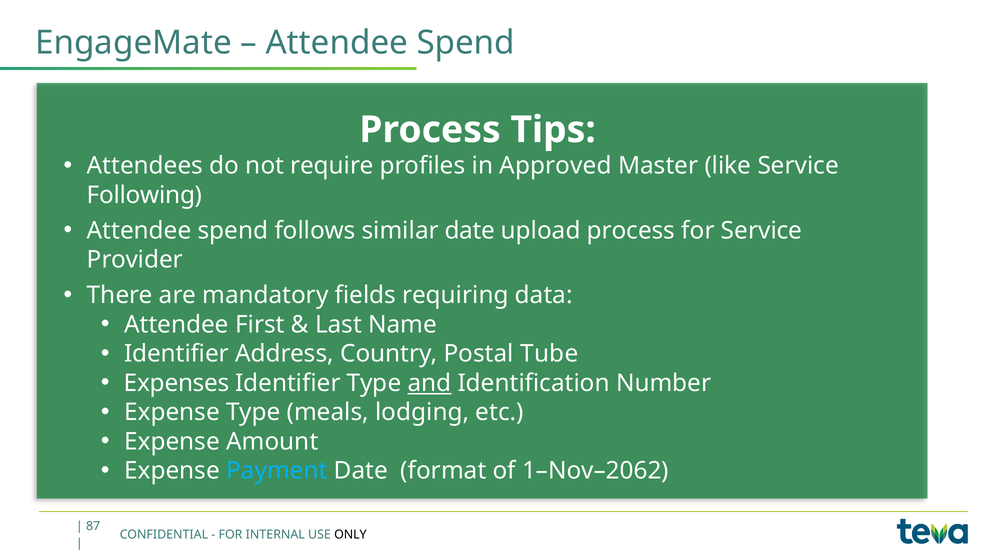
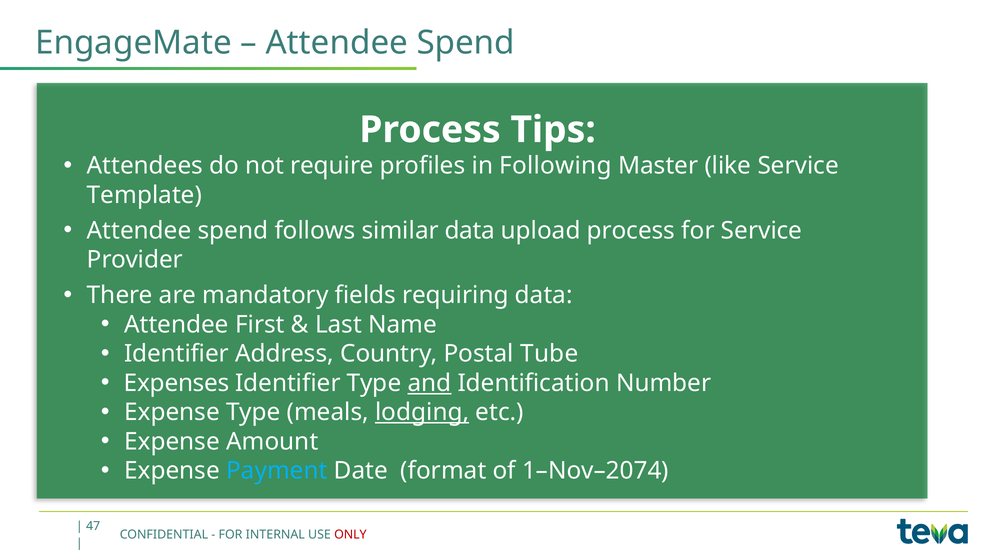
Approved: Approved -> Following (555, 166)
Following: Following -> Template (144, 195)
similar date: date -> data (470, 231)
lodging underline: none -> present (422, 413)
1–Nov–2062: 1–Nov–2062 -> 1–Nov–2074 (595, 471)
87: 87 -> 47 (93, 527)
ONLY colour: black -> red (350, 535)
